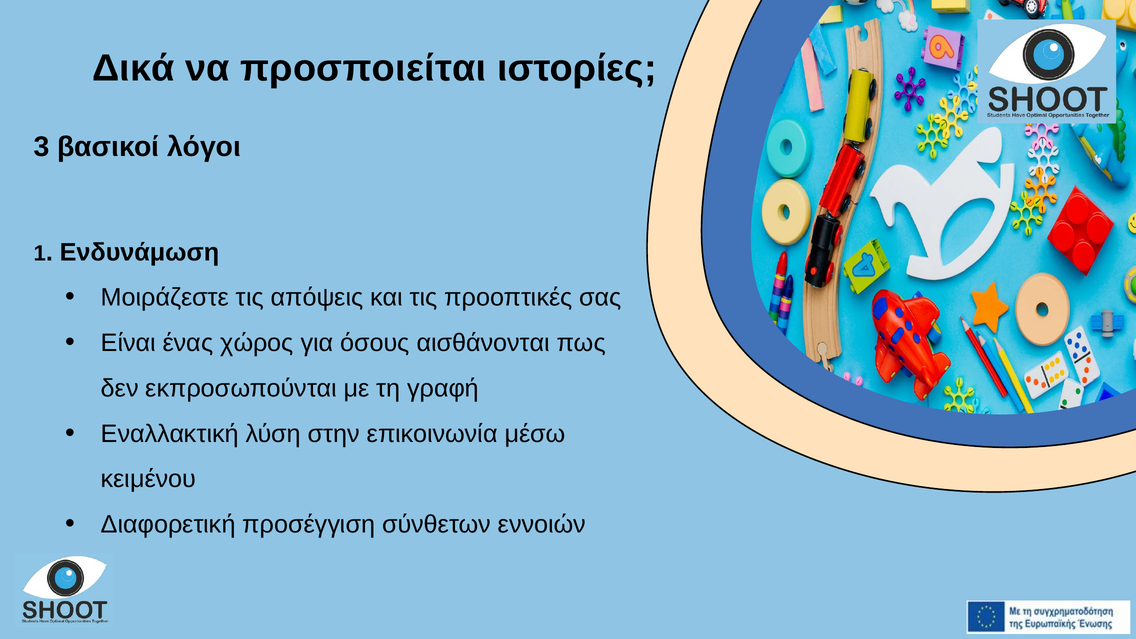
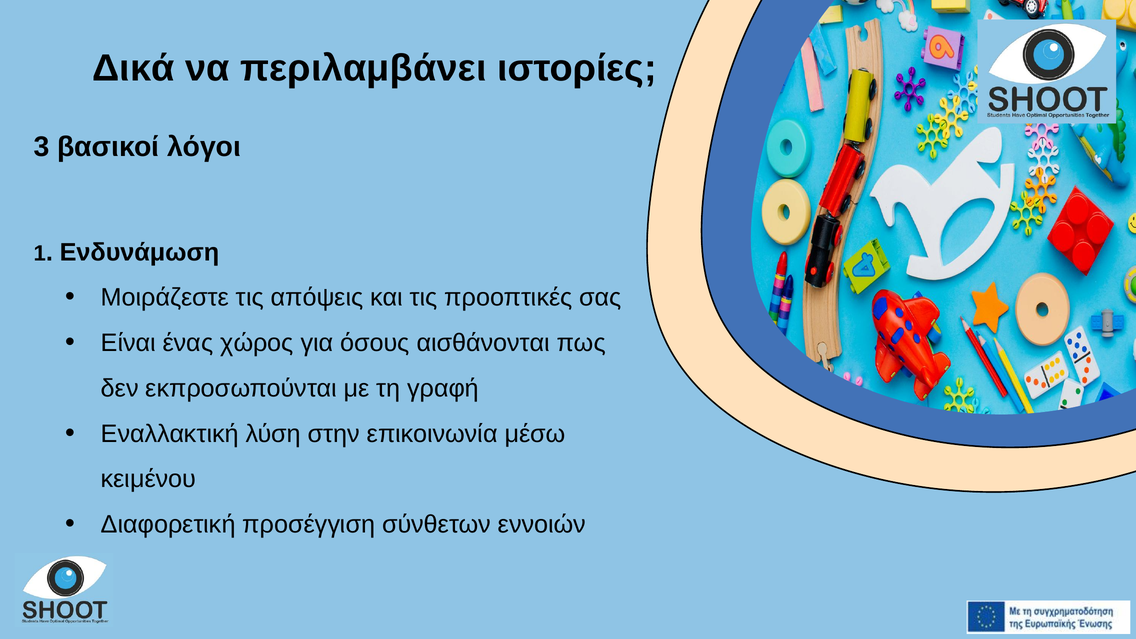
προσποιείται: προσποιείται -> περιλαμβάνει (363, 68)
